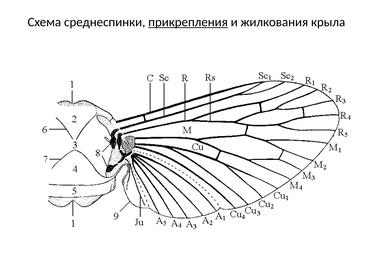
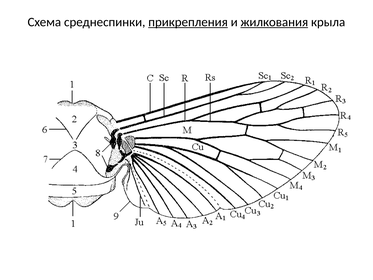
жилкования underline: none -> present (274, 22)
